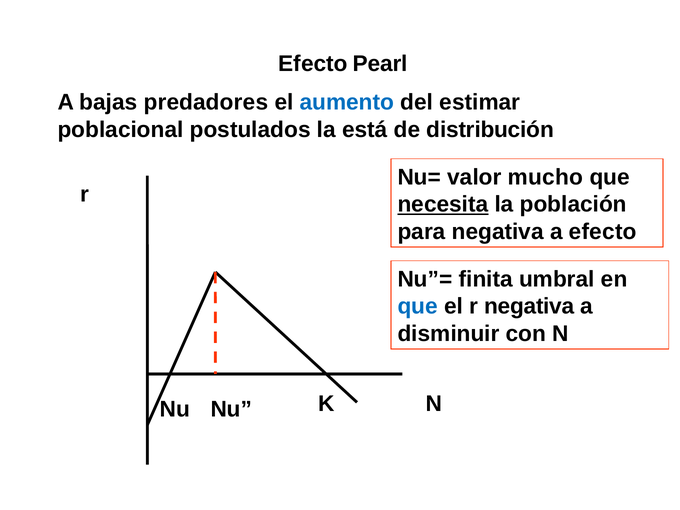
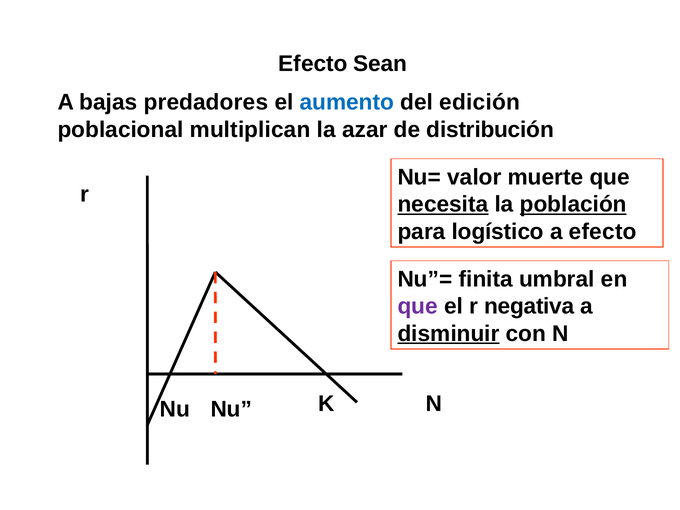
Pearl: Pearl -> Sean (380, 64)
estimar: estimar -> edición (480, 102)
postulados: postulados -> multiplican (250, 130)
está: está -> azar (365, 130)
mucho: mucho -> muerte (546, 177)
población underline: none -> present (573, 204)
para negativa: negativa -> logístico (498, 232)
que colour: blue -> purple (418, 306)
disminuir underline: none -> present (449, 334)
